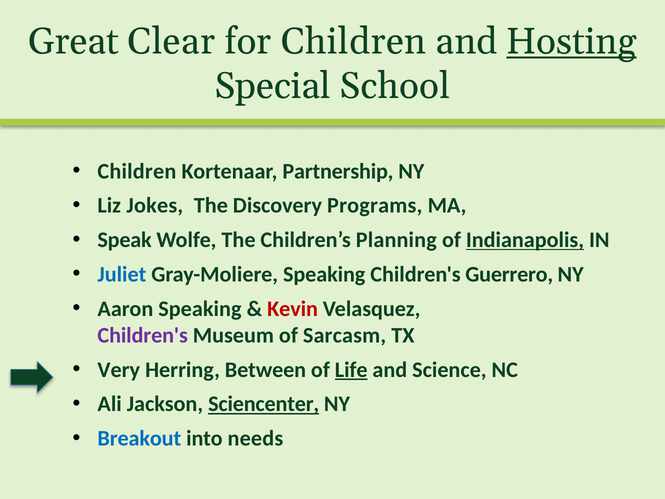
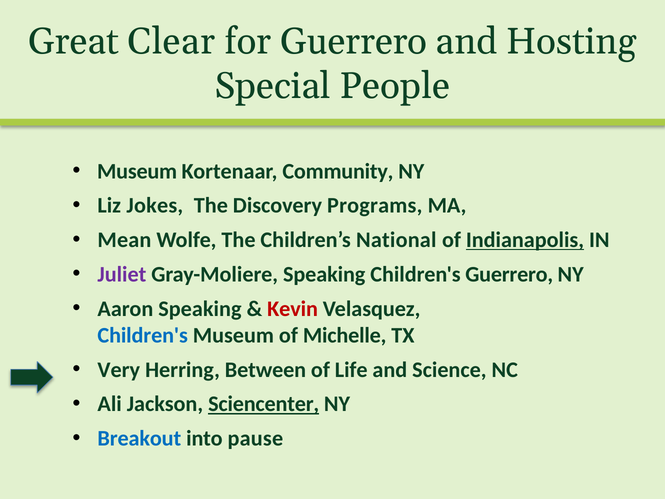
for Children: Children -> Guerrero (354, 42)
Hosting underline: present -> none (571, 42)
School: School -> People (395, 86)
Children: Children -> Museum (137, 171)
Partnership: Partnership -> Community (338, 171)
Speak: Speak -> Mean (124, 240)
Planning: Planning -> National (396, 240)
Juliet colour: blue -> purple (122, 274)
Children's colour: purple -> blue (143, 335)
Sarcasm: Sarcasm -> Michelle (345, 335)
Life underline: present -> none (351, 370)
needs: needs -> pause (255, 438)
